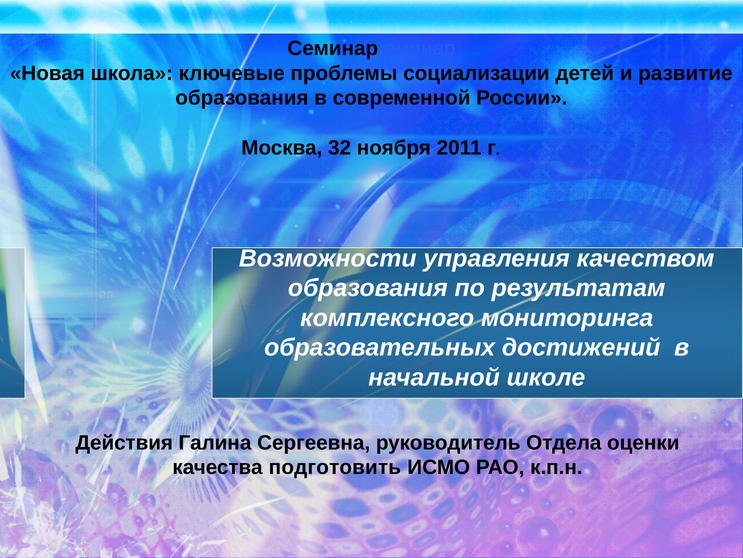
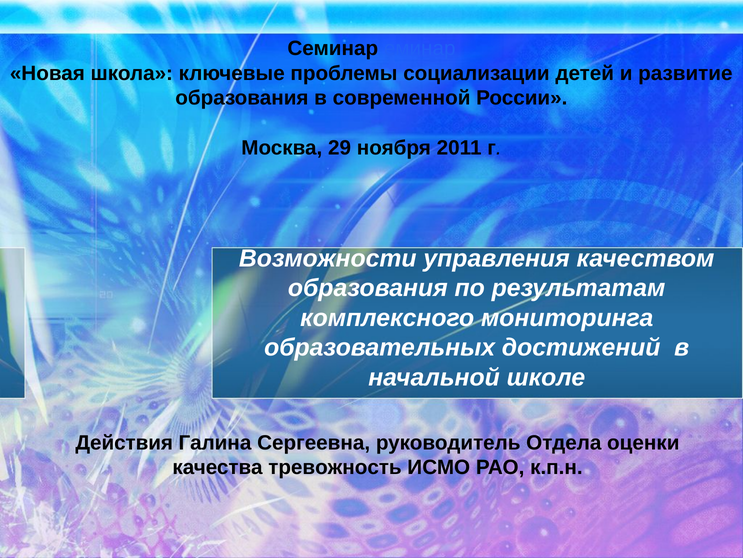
32: 32 -> 29 (340, 148)
подготовить: подготовить -> тревожность (335, 467)
